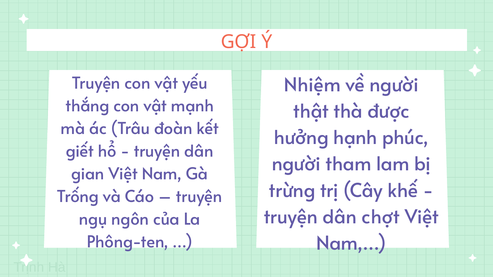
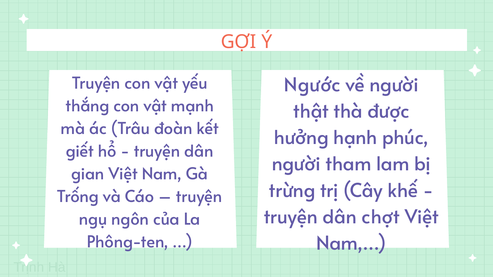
Nhiệm: Nhiệm -> Ngước (312, 85)
